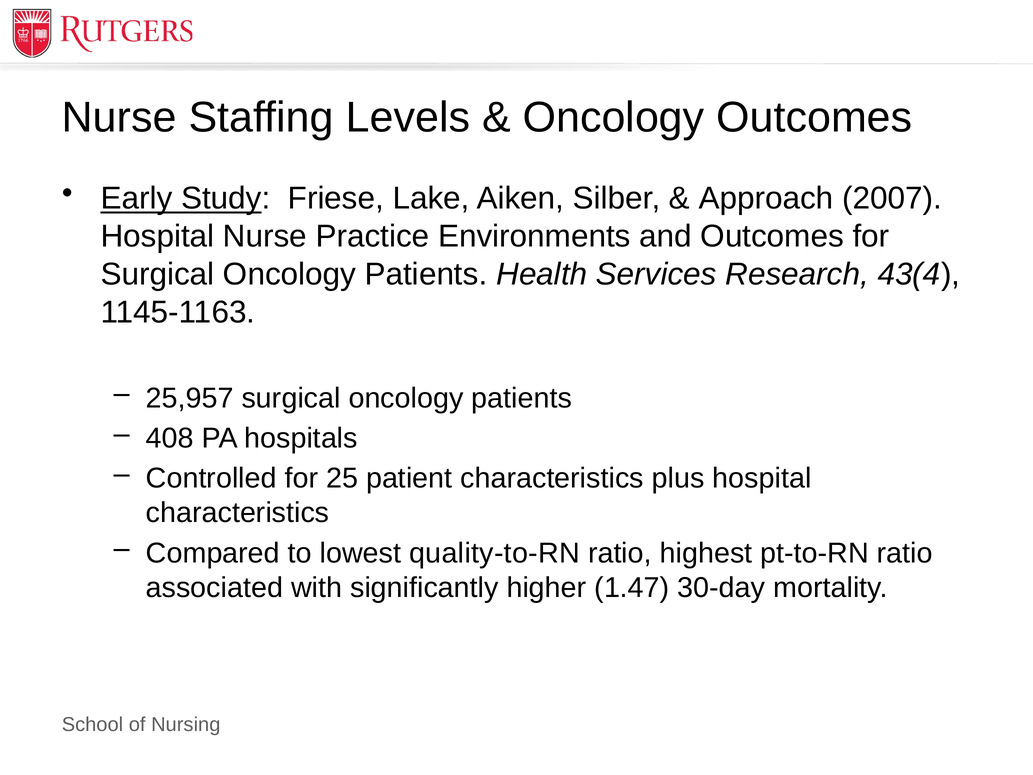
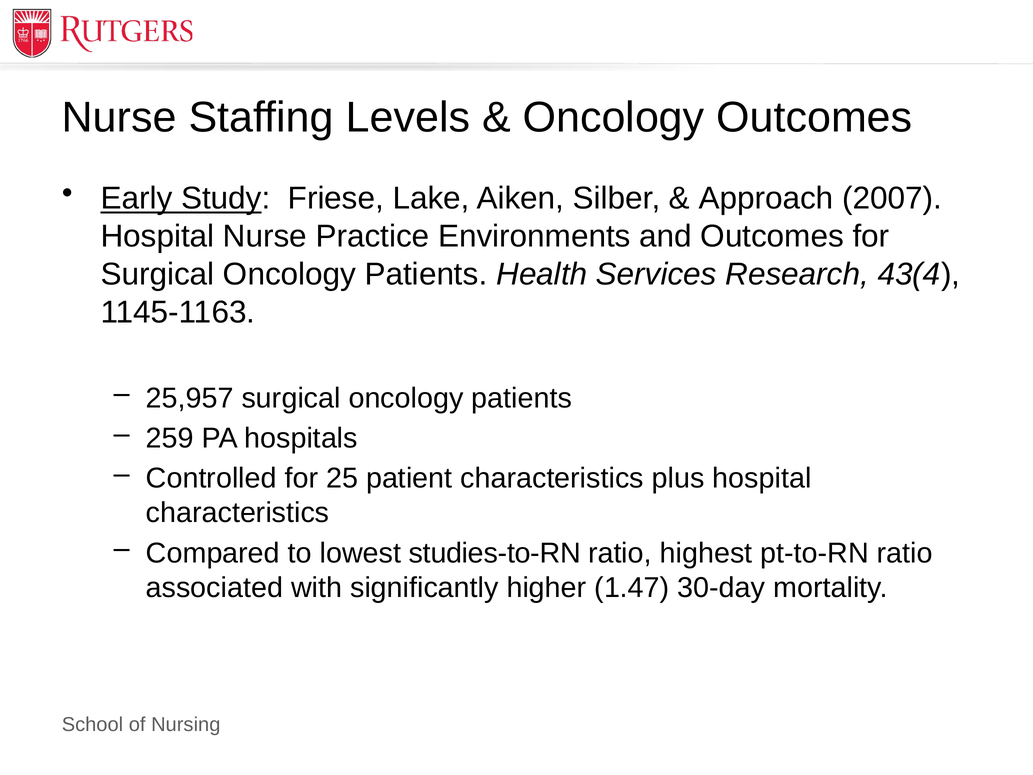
408: 408 -> 259 (170, 438)
quality-to-RN: quality-to-RN -> studies-to-RN (495, 553)
